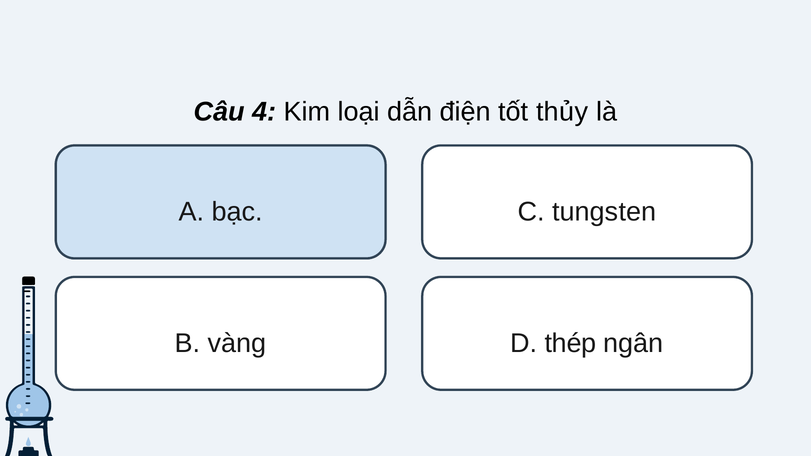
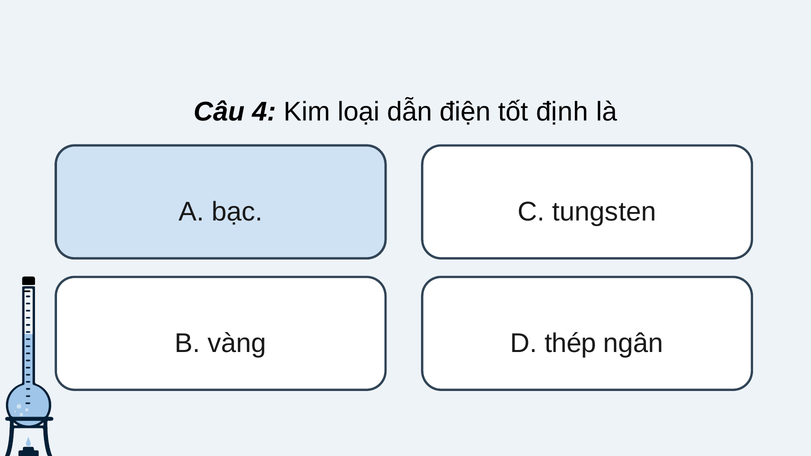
thủy: thủy -> định (562, 112)
